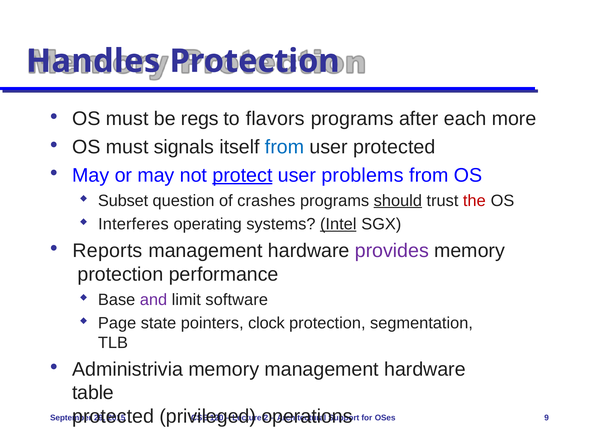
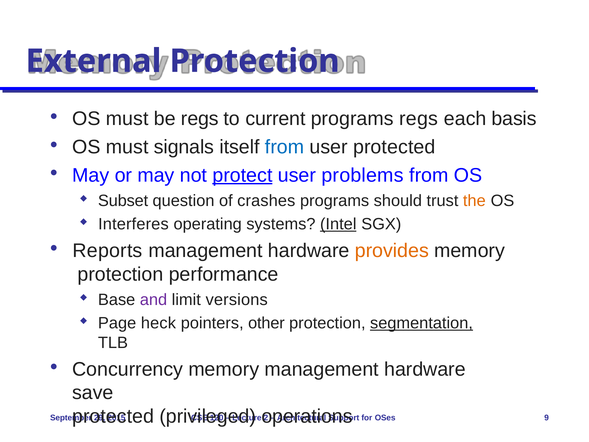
Handles: Handles -> External (93, 61)
flavors: flavors -> current (275, 119)
programs after: after -> regs (419, 119)
more: more -> basis (514, 119)
should underline: present -> none (398, 200)
the colour: red -> orange (474, 200)
provides colour: purple -> orange (392, 251)
software: software -> versions (237, 299)
state: state -> heck (158, 323)
clock: clock -> other (266, 323)
segmentation underline: none -> present (421, 323)
Administrivia: Administrivia -> Concurrency (128, 369)
table: table -> save (93, 393)
